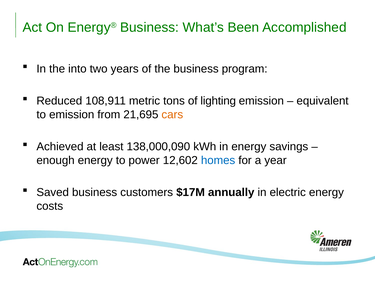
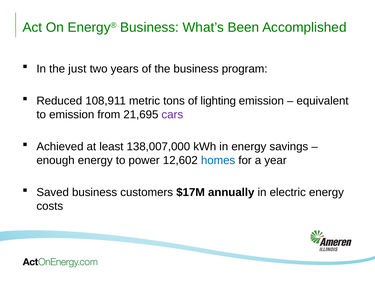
into: into -> just (77, 69)
cars colour: orange -> purple (172, 115)
138,000,090: 138,000,090 -> 138,007,000 (158, 147)
